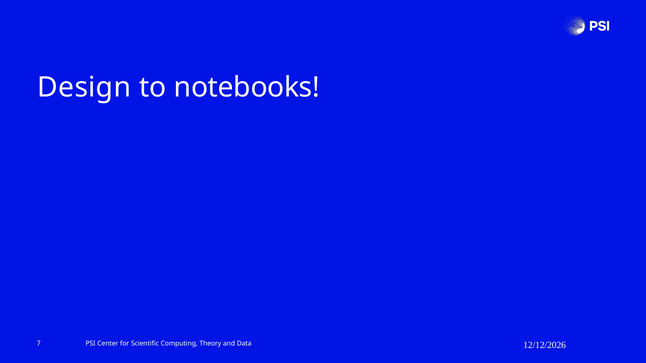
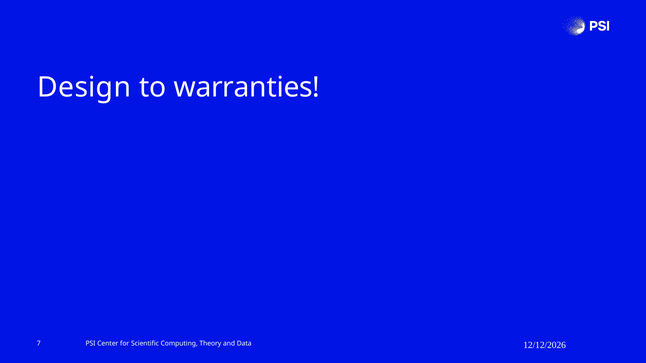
notebooks: notebooks -> warranties (247, 87)
